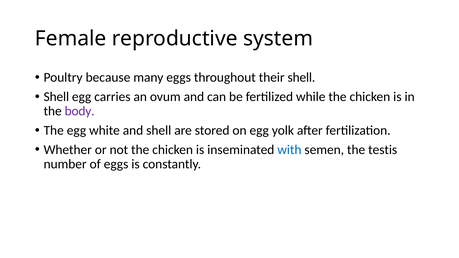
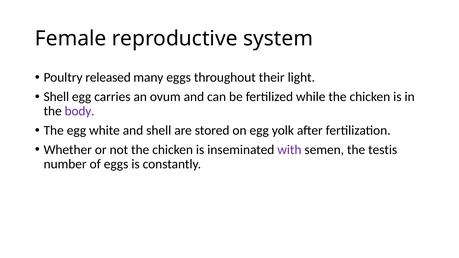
because: because -> released (108, 78)
their shell: shell -> light (301, 78)
with colour: blue -> purple (289, 150)
